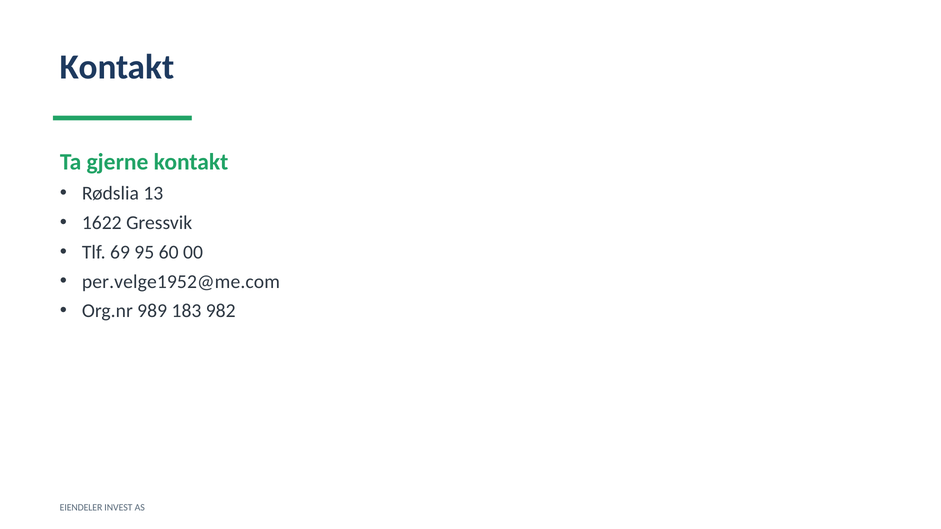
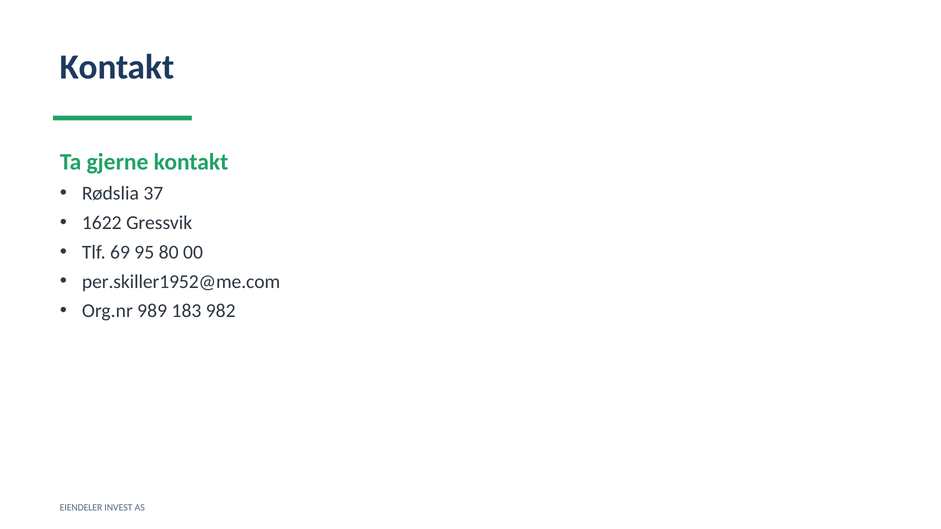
13: 13 -> 37 (153, 193)
60: 60 -> 80 (169, 252)
per.velge1952@me.com: per.velge1952@me.com -> per.skiller1952@me.com (181, 282)
